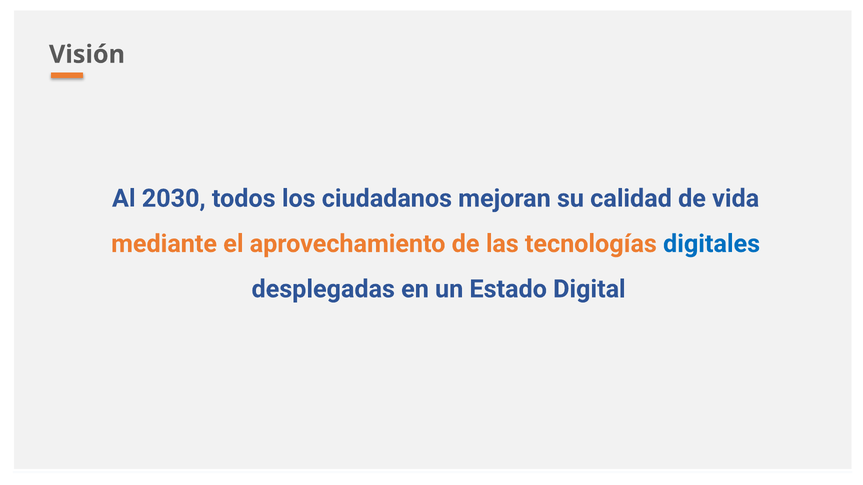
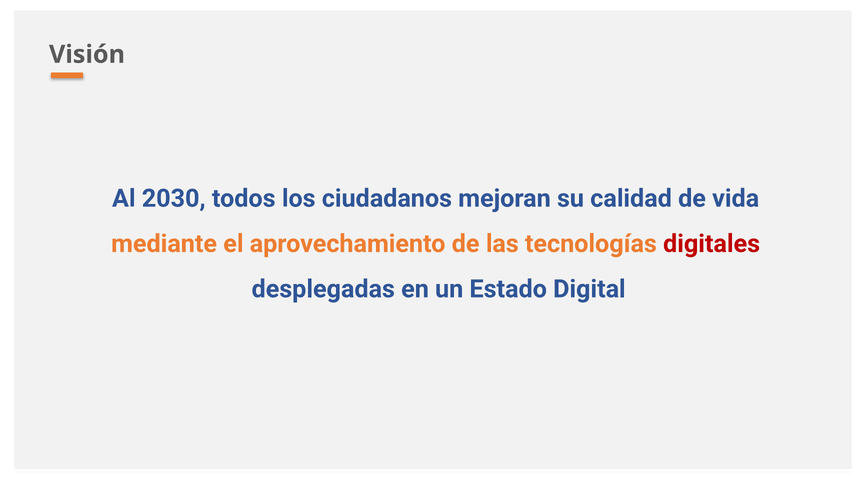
digitales colour: blue -> red (712, 244)
